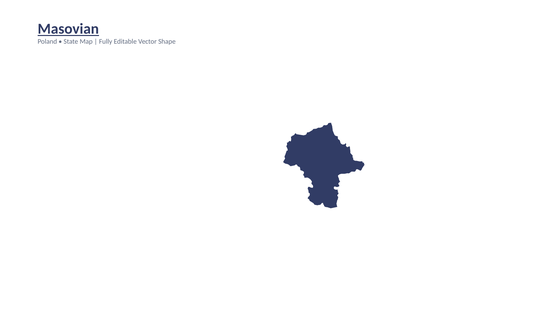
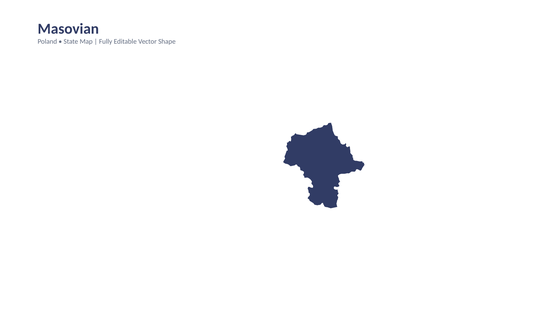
Masovian underline: present -> none (68, 29)
